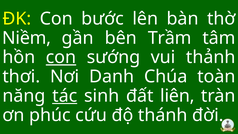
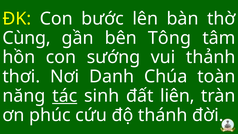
Niềm: Niềm -> Cùng (27, 38)
Trầm: Trầm -> Tông (169, 38)
con underline: present -> none (61, 57)
